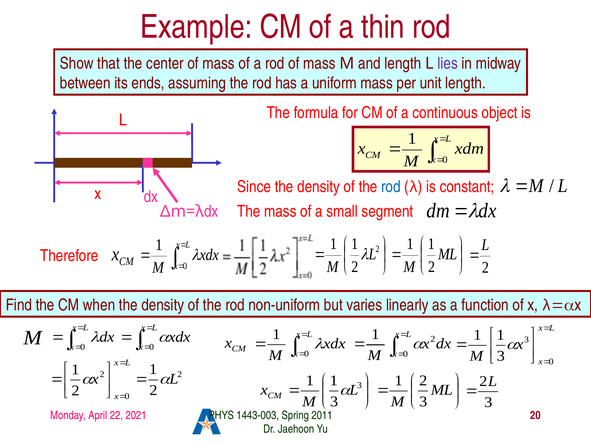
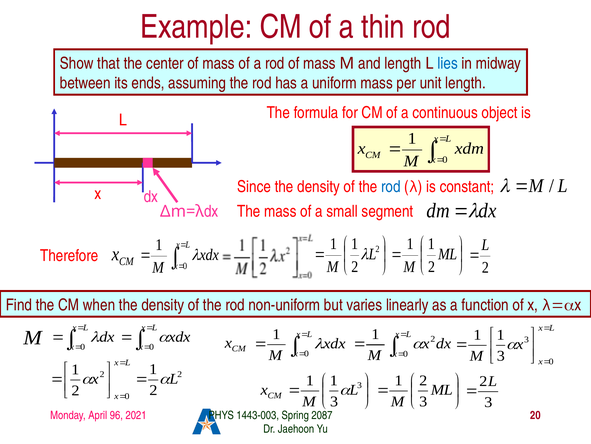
lies colour: purple -> blue (448, 63)
22: 22 -> 96 (116, 415)
2011: 2011 -> 2087 (322, 415)
